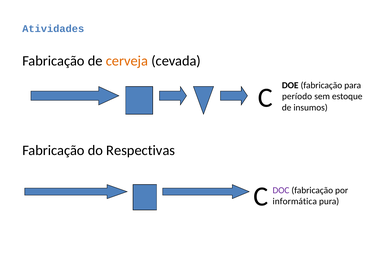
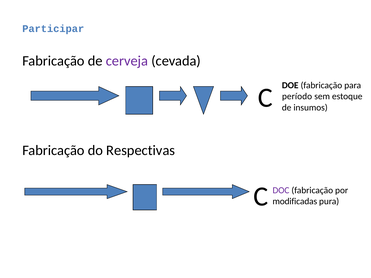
Atividades: Atividades -> Participar (53, 29)
cerveja colour: orange -> purple (127, 61)
informática: informática -> modificadas (295, 202)
